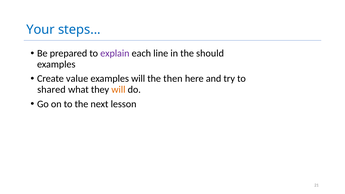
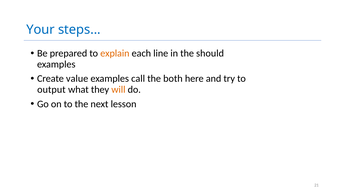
explain colour: purple -> orange (115, 53)
examples will: will -> call (138, 79)
then: then -> both (173, 79)
shared: shared -> output (51, 90)
